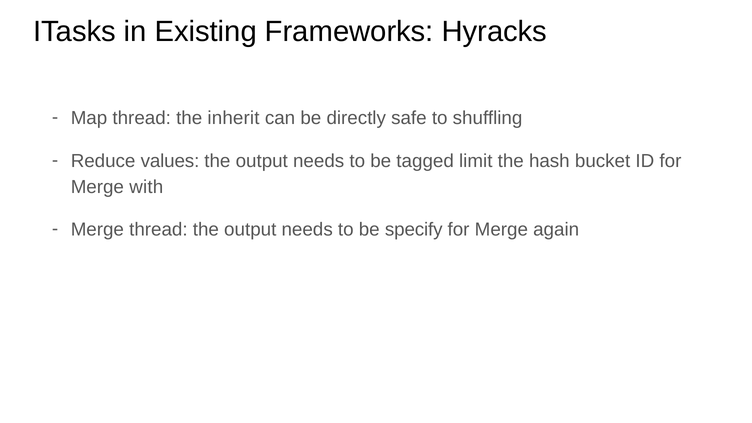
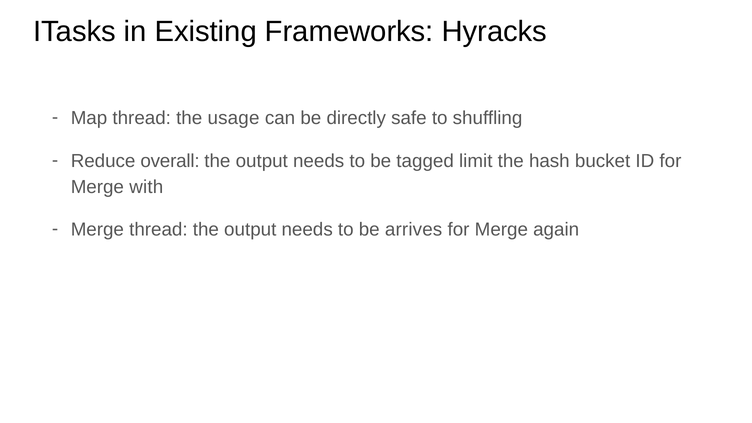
inherit: inherit -> usage (233, 118)
values: values -> overall (170, 161)
specify: specify -> arrives (414, 229)
